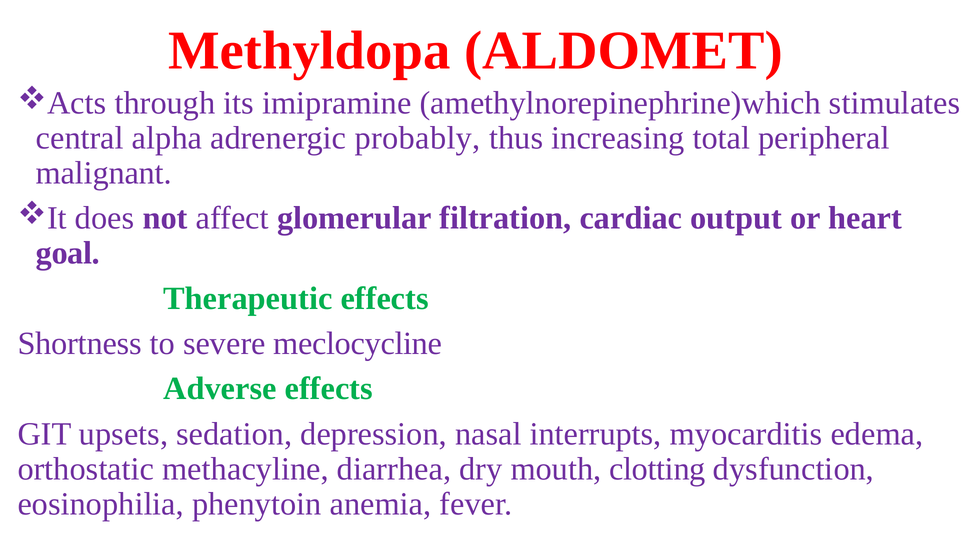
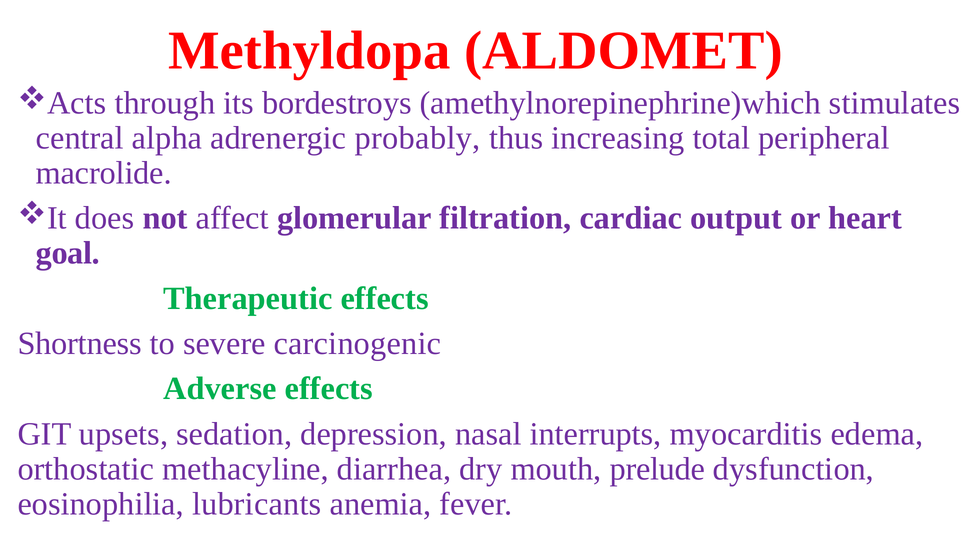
imipramine: imipramine -> bordestroys (337, 103)
malignant: malignant -> macrolide (104, 173)
meclocycline: meclocycline -> carcinogenic (357, 343)
clotting: clotting -> prelude (657, 469)
phenytoin: phenytoin -> lubricants (257, 504)
